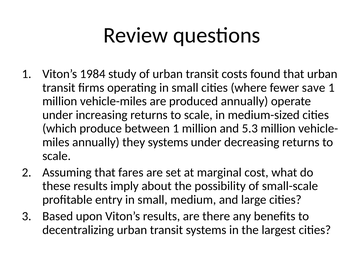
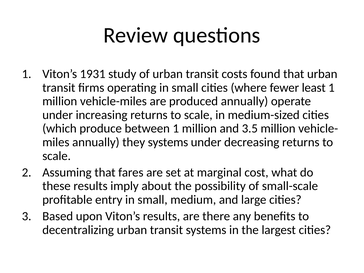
1984: 1984 -> 1931 (93, 74)
save: save -> least (314, 88)
5.3: 5.3 -> 3.5 (250, 129)
